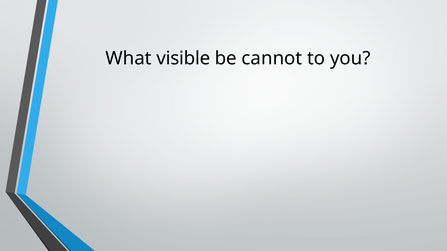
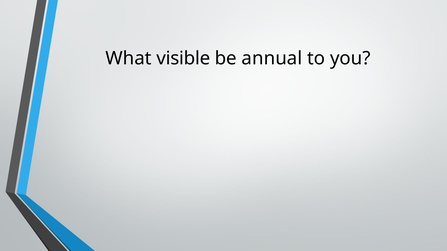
cannot: cannot -> annual (272, 59)
